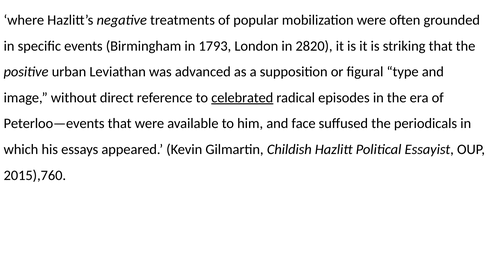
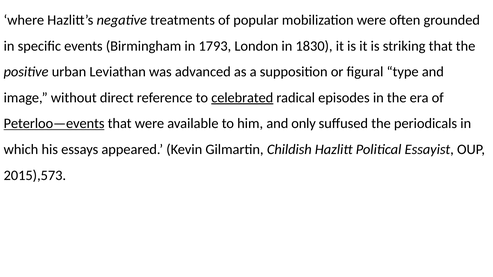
2820: 2820 -> 1830 (314, 46)
Peterloo—events underline: none -> present (54, 124)
face: face -> only (304, 124)
2015),760: 2015),760 -> 2015),573 (35, 175)
